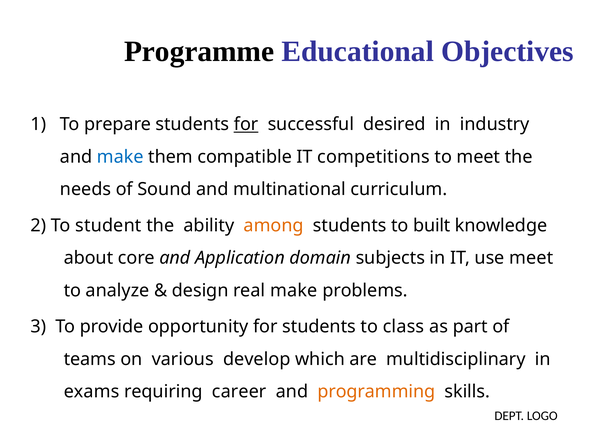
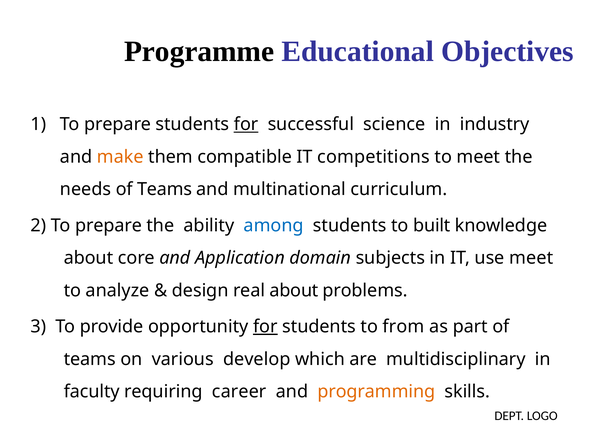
desired: desired -> science (394, 124)
make colour: blue -> orange (120, 157)
needs of Sound: Sound -> Teams (165, 189)
2 To student: student -> prepare (109, 225)
among colour: orange -> blue (274, 225)
real make: make -> about (294, 290)
for underline: none -> present (265, 326)
class: class -> from (403, 326)
exams: exams -> faculty (92, 391)
